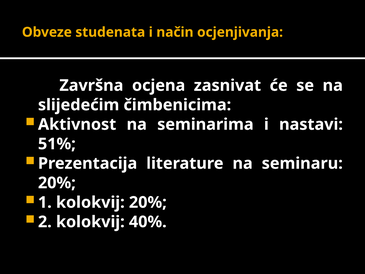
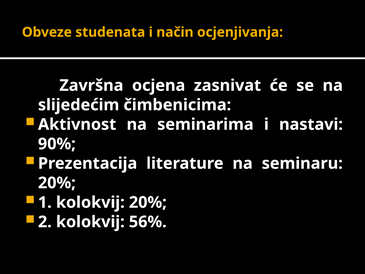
51%: 51% -> 90% (57, 144)
40%: 40% -> 56% (148, 222)
